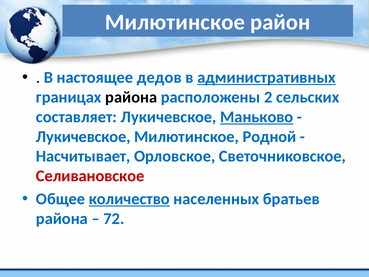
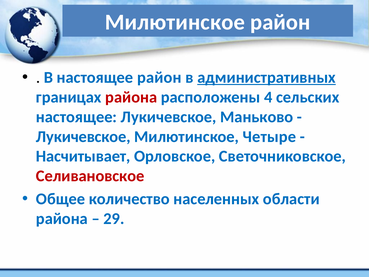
настоящее дедов: дедов -> район (159, 77)
района colour: black -> red (131, 97)
2: 2 -> 4 (268, 97)
составляет: составляет -> настоящее (76, 117)
Маньково underline: present -> none (257, 117)
Родной: Родной -> Четыре (269, 136)
количество underline: present -> none (129, 199)
братьев: братьев -> области (291, 199)
72: 72 -> 29 (114, 218)
